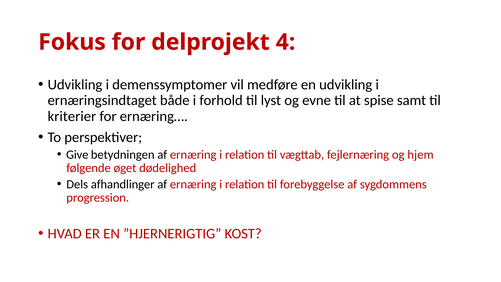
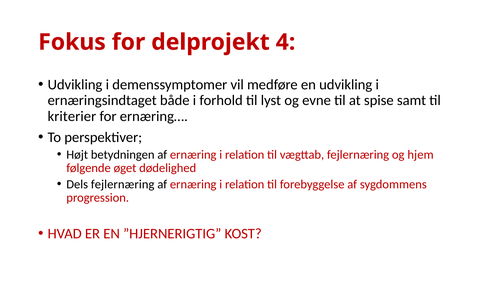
Give: Give -> Højt (77, 154)
Dels afhandlinger: afhandlinger -> fejlernæring (123, 184)
